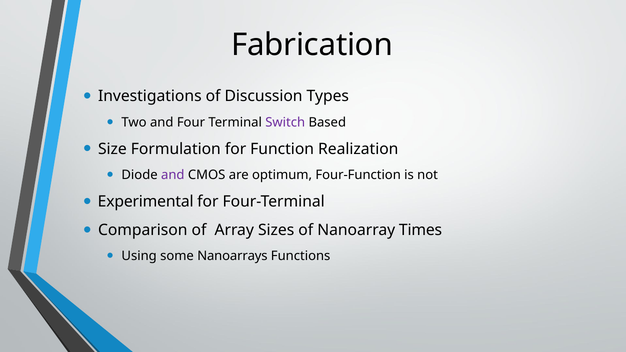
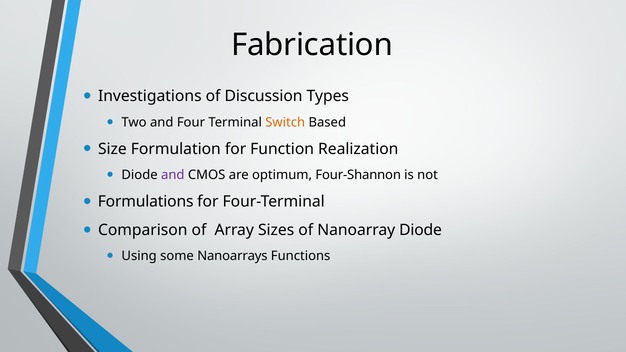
Switch colour: purple -> orange (285, 122)
Four-Function: Four-Function -> Four-Shannon (358, 175)
Experimental: Experimental -> Formulations (146, 202)
Nanoarray Times: Times -> Diode (421, 230)
